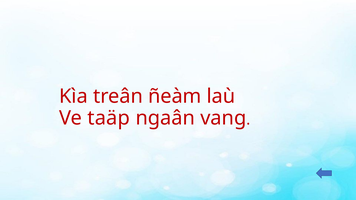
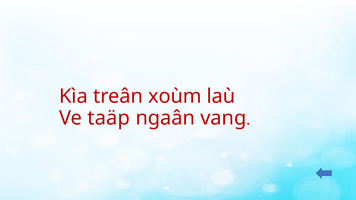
ñeàm: ñeàm -> xoùm (175, 97)
